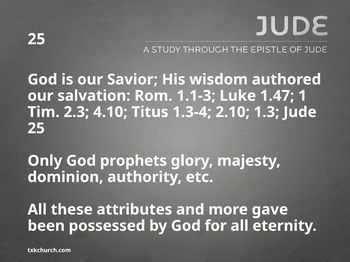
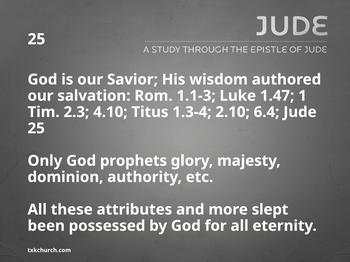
1.3: 1.3 -> 6.4 (267, 112)
gave: gave -> slept (270, 210)
